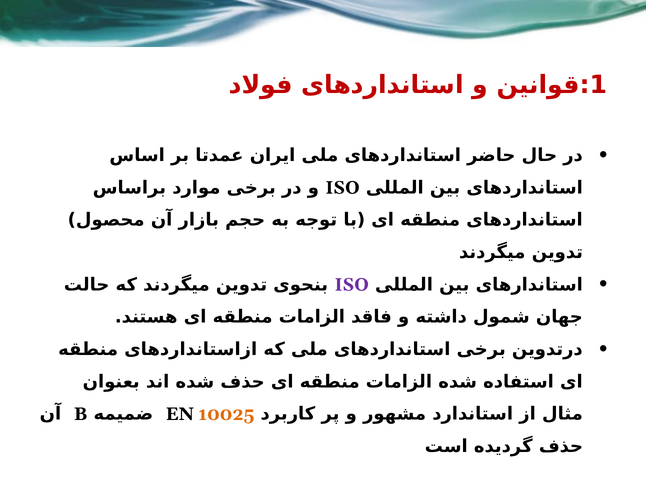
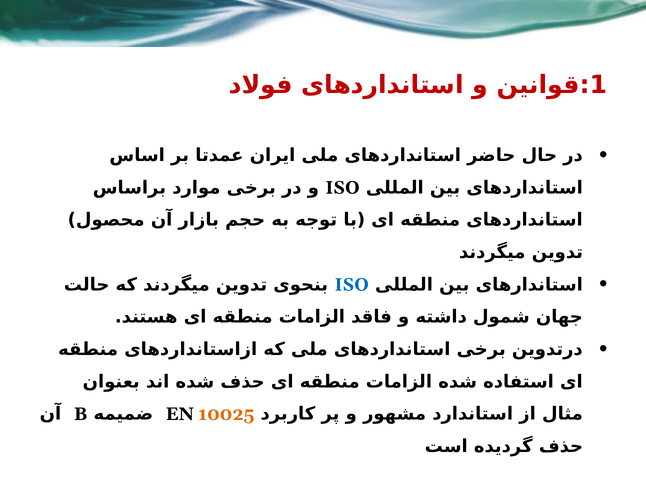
ISO colour: purple -> blue (352, 284)
